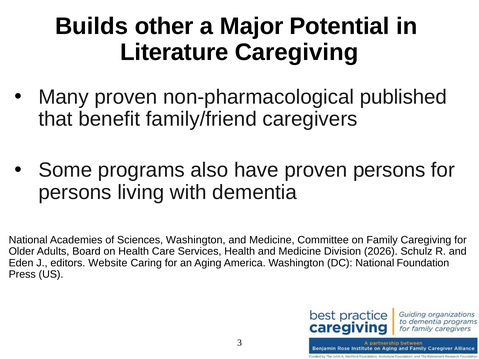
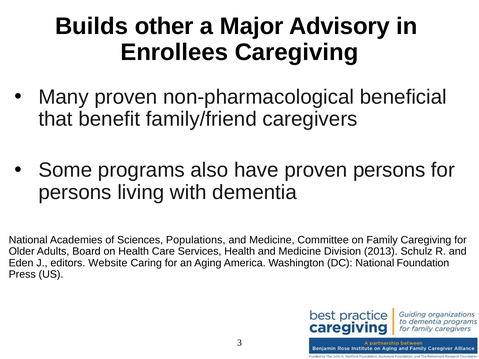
Potential: Potential -> Advisory (339, 26)
Literature: Literature -> Enrollees (174, 52)
published: published -> beneficial (403, 97)
Sciences Washington: Washington -> Populations (196, 240)
2026: 2026 -> 2013 (381, 252)
